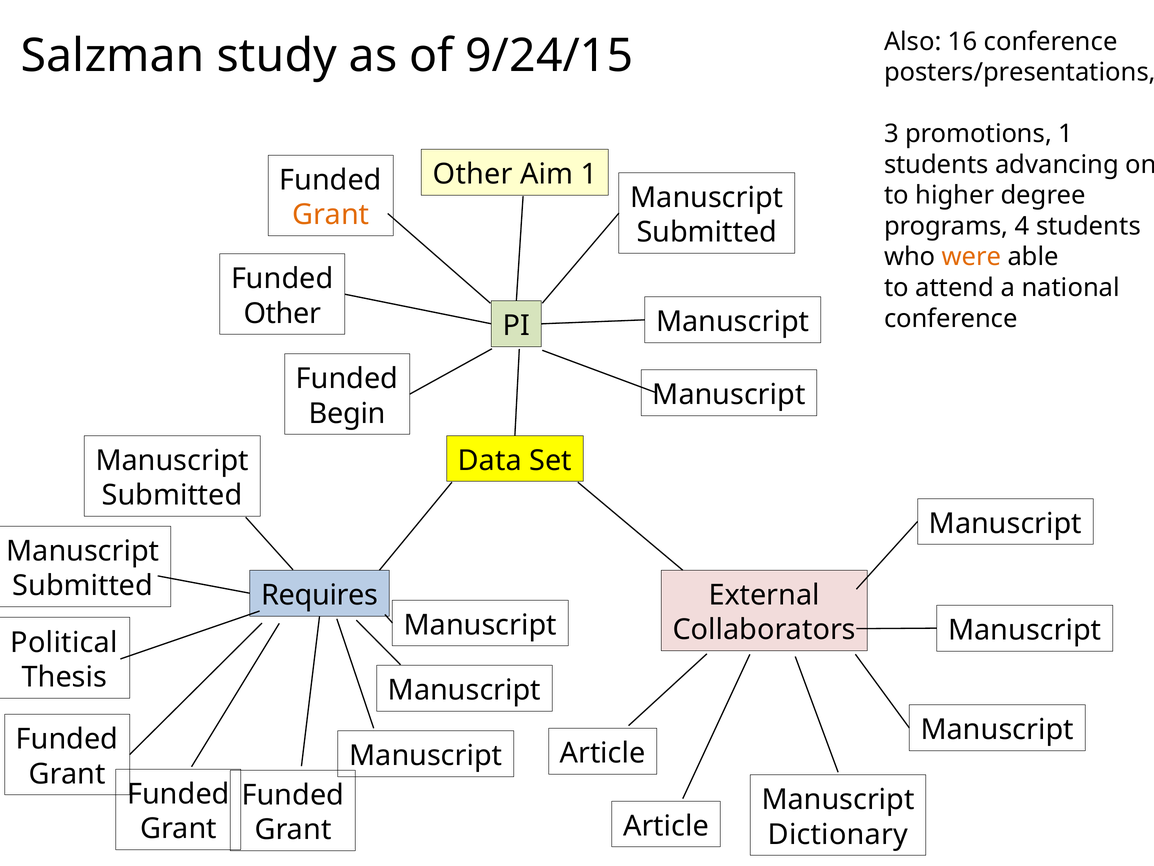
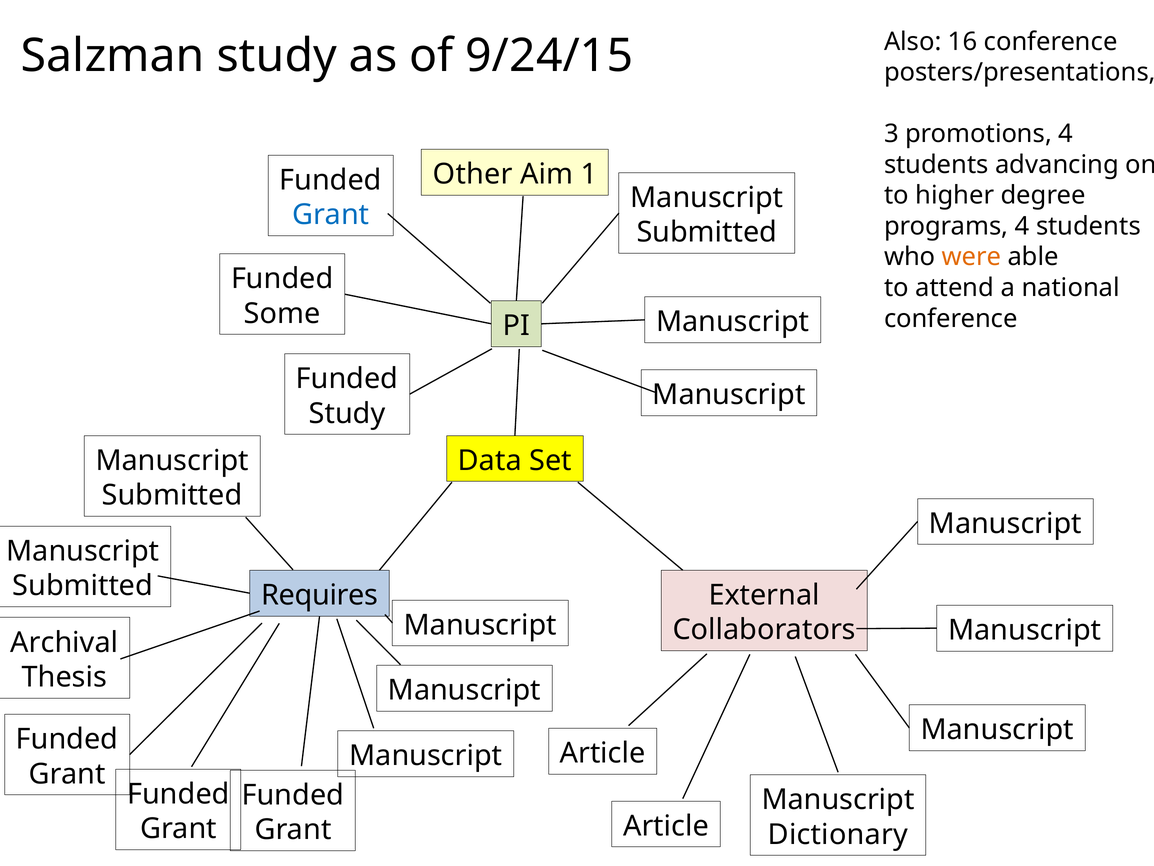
promotions 1: 1 -> 4 (1066, 134)
Grant colour: orange -> blue (331, 215)
Other: Other -> Some (282, 313)
Begin: Begin -> Study (347, 413)
Political: Political -> Archival (64, 642)
